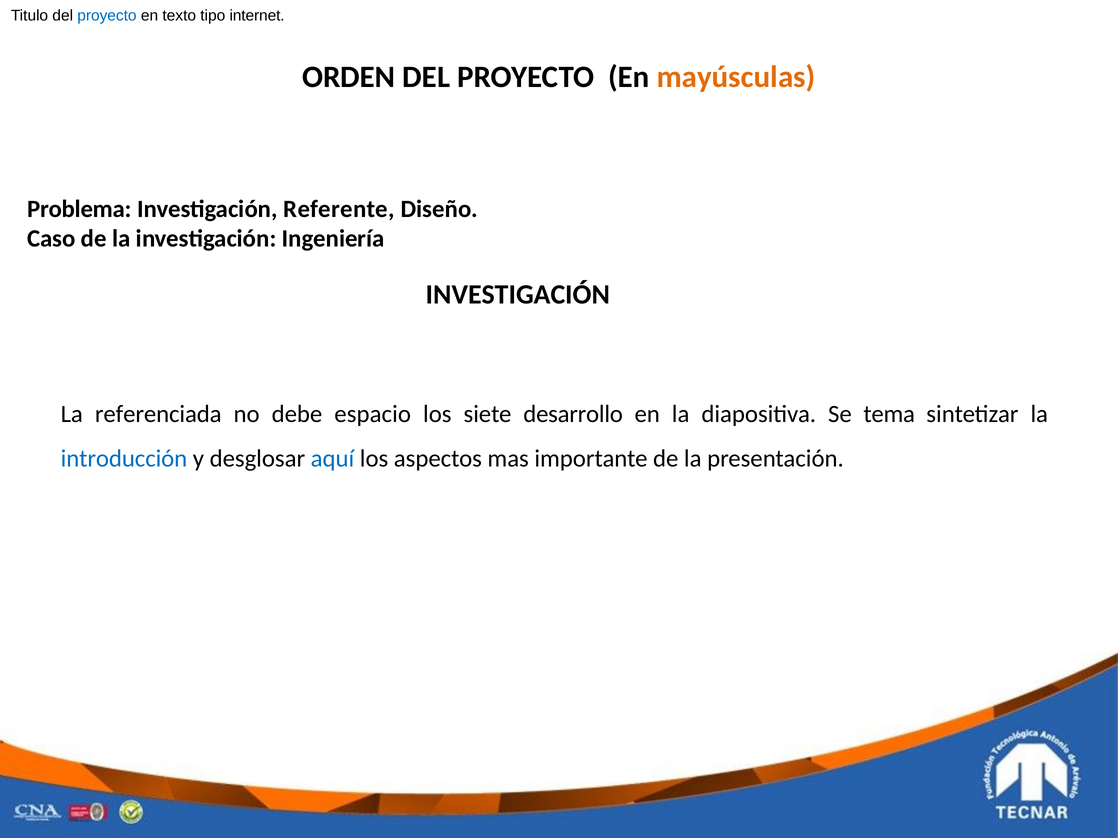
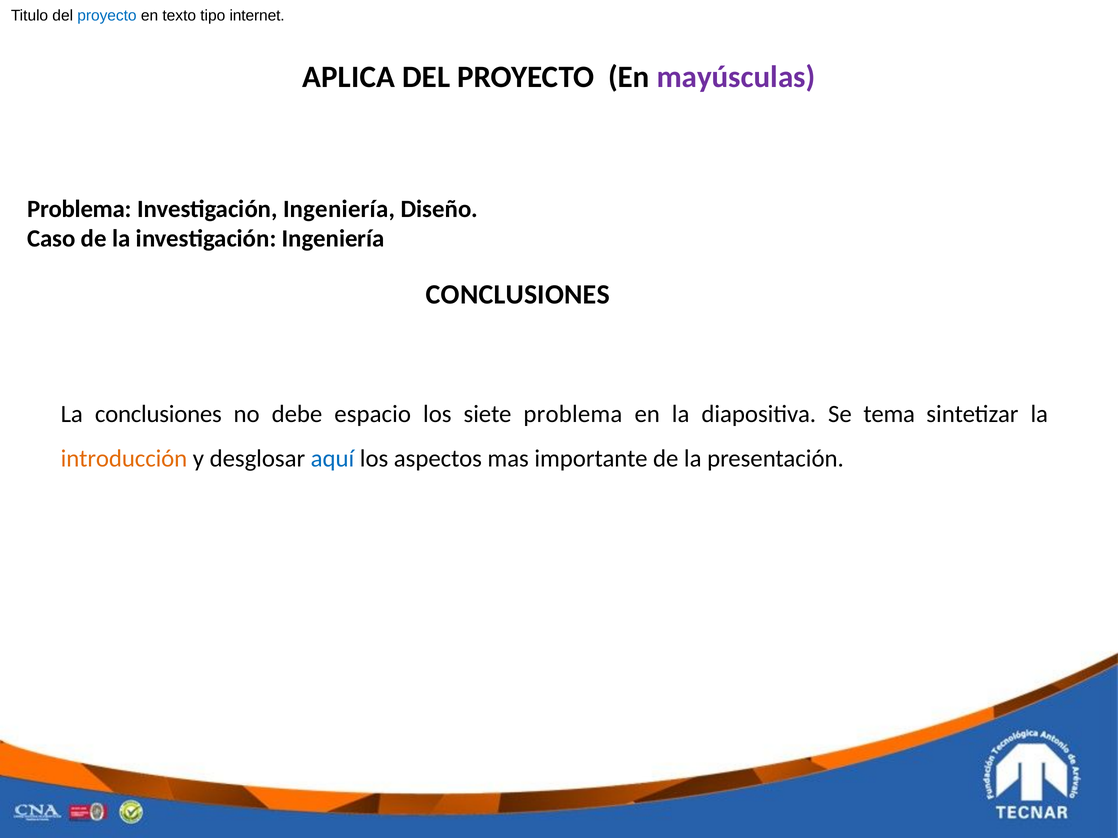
ORDEN: ORDEN -> APLICA (349, 77)
mayúsculas colour: orange -> purple (736, 77)
Referente: Referente -> Ingeniería (339, 209)
INVESTIGACIÓN: INVESTIGACIÓN -> CONCLUSIONES (518, 295)
La referenciada: referenciada -> conclusiones (158, 414)
siete desarrollo: desarrollo -> problema (573, 414)
introducción colour: blue -> orange (124, 459)
